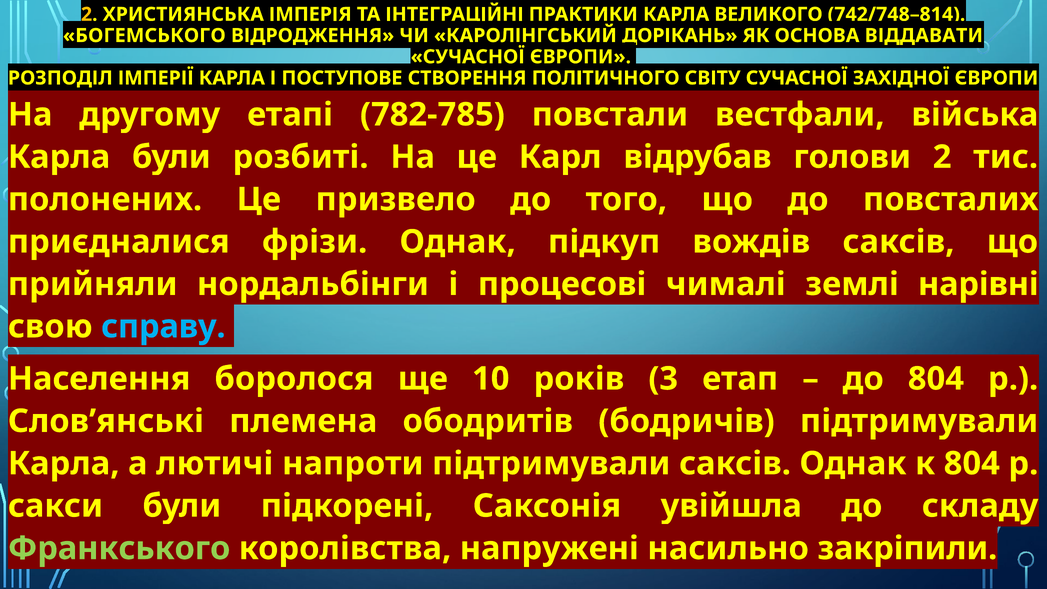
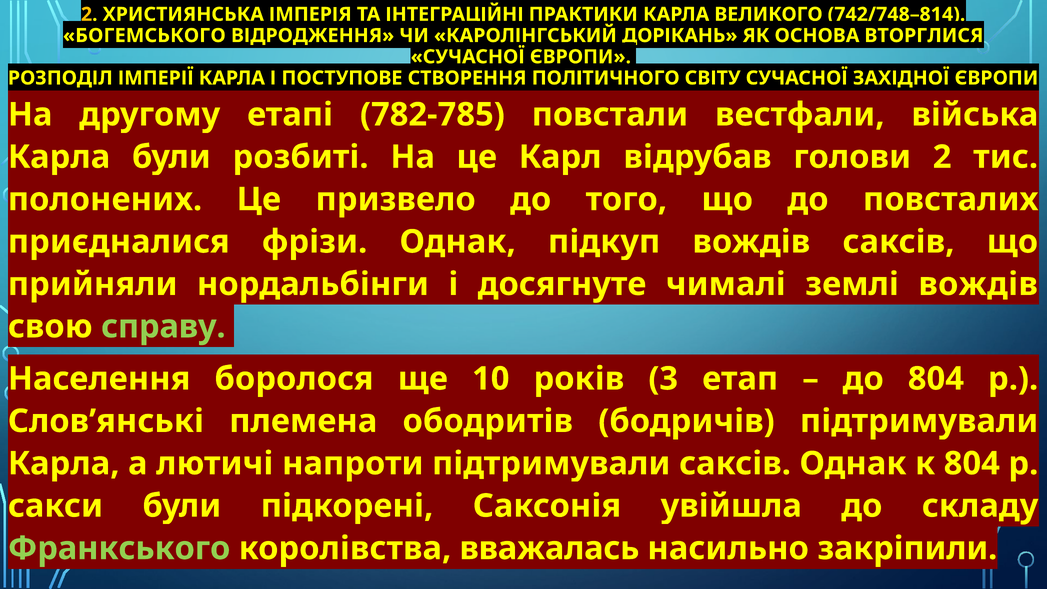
ВІДДАВАТИ: ВІДДАВАТИ -> ВТОРГЛИСЯ (924, 36)
процесові: процесові -> досягнуте (562, 284)
землі нарівні: нарівні -> вождів (978, 284)
справу colour: light blue -> light green (163, 327)
напружені: напружені -> вважалась (549, 548)
